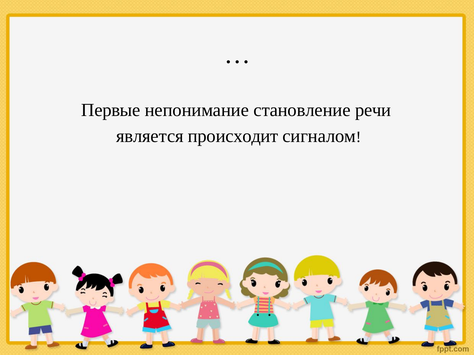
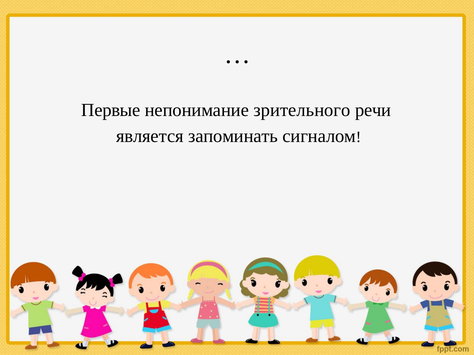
становление: становление -> зрительного (302, 110)
происходит: происходит -> запоминать (233, 136)
